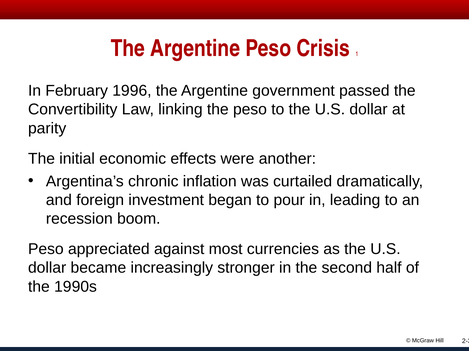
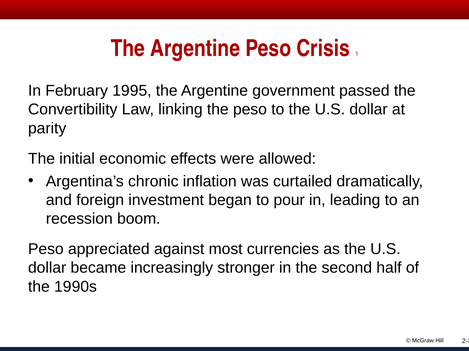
96: 96 -> 95 (141, 91)
another: another -> allowed (287, 159)
